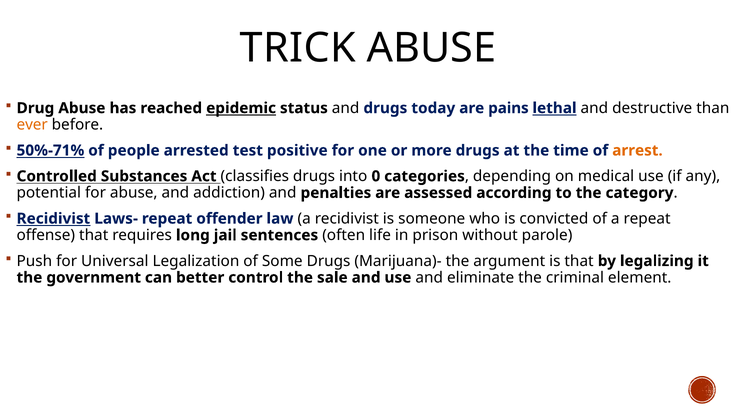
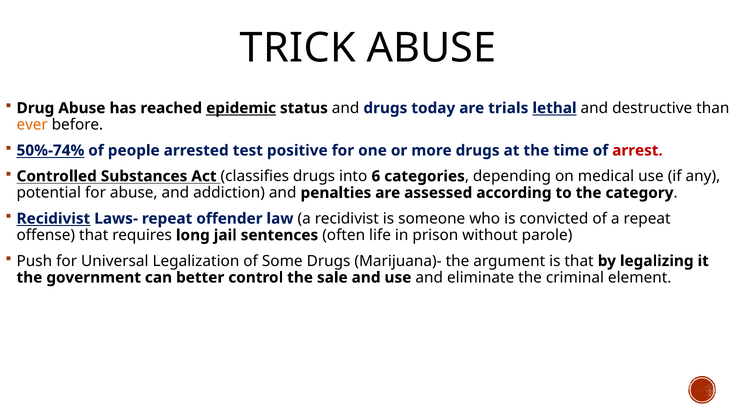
pains: pains -> trials (508, 108)
50%-71%: 50%-71% -> 50%-74% (50, 150)
arrest colour: orange -> red (637, 150)
0: 0 -> 6 (376, 176)
